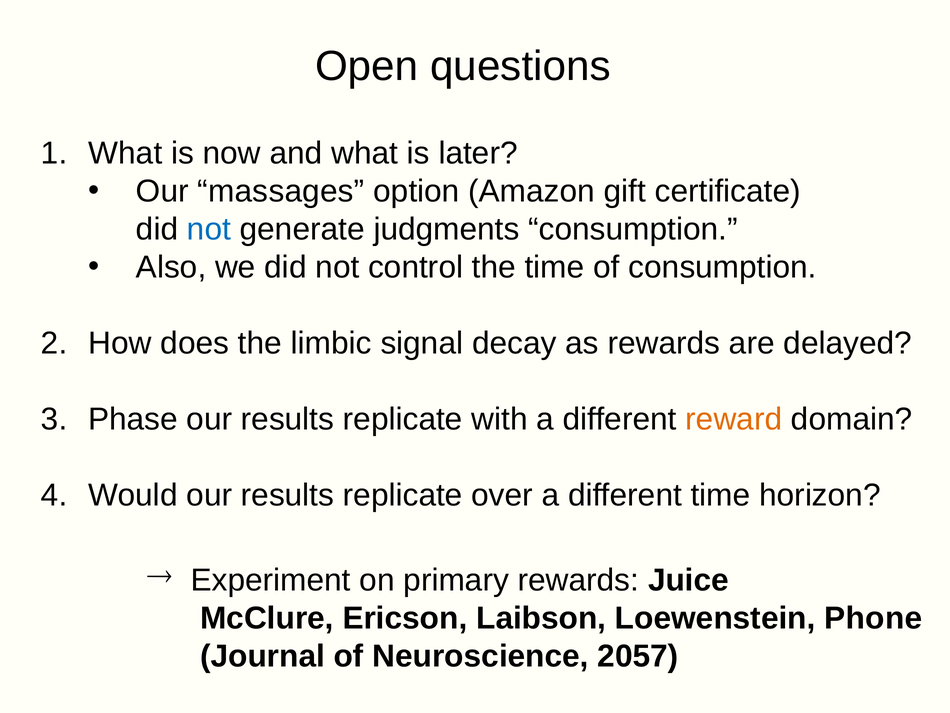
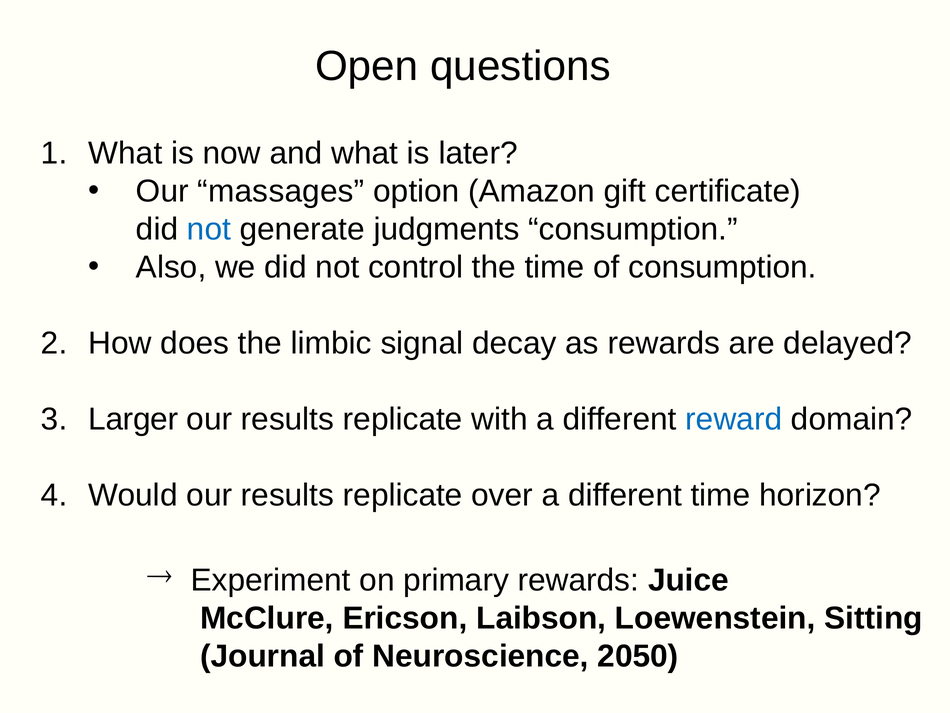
Phase: Phase -> Larger (133, 419)
reward colour: orange -> blue (734, 419)
Phone: Phone -> Sitting (874, 618)
2057: 2057 -> 2050 (638, 656)
